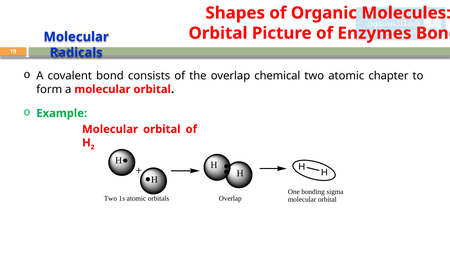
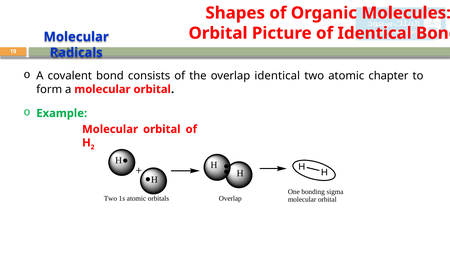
of Enzymes: Enzymes -> Identical (375, 33)
overlap chemical: chemical -> identical (277, 76)
